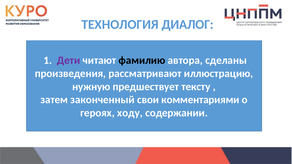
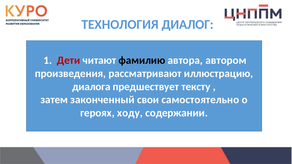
Дети colour: purple -> red (69, 60)
сделаны: сделаны -> автором (226, 60)
нужную: нужную -> диалога (91, 87)
комментариями: комментариями -> самостоятельно (200, 100)
